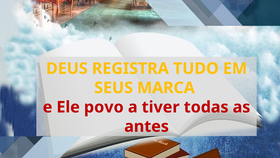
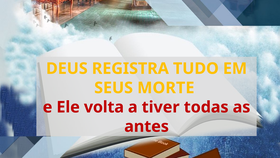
MARCA: MARCA -> MORTE (166, 88)
povo: povo -> volta (104, 107)
